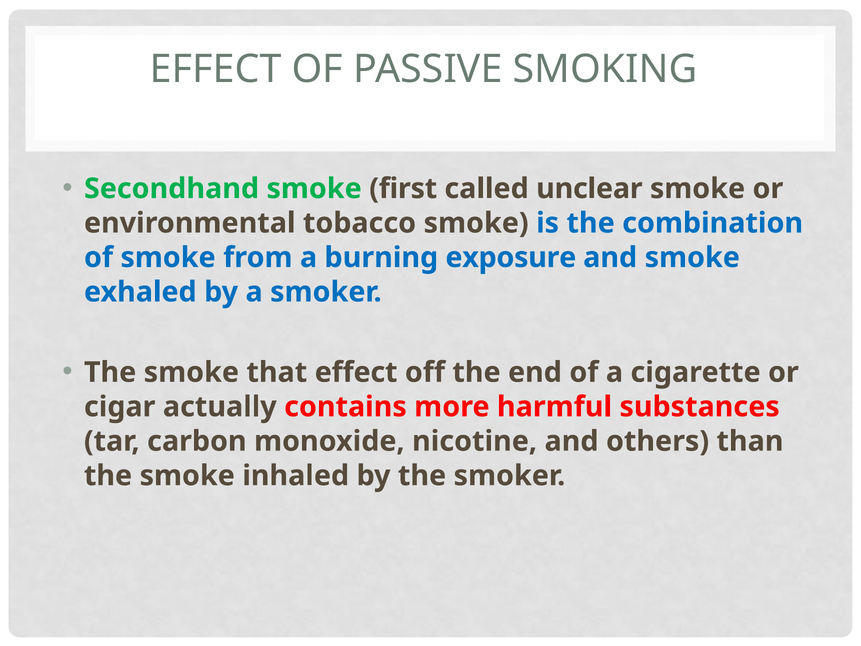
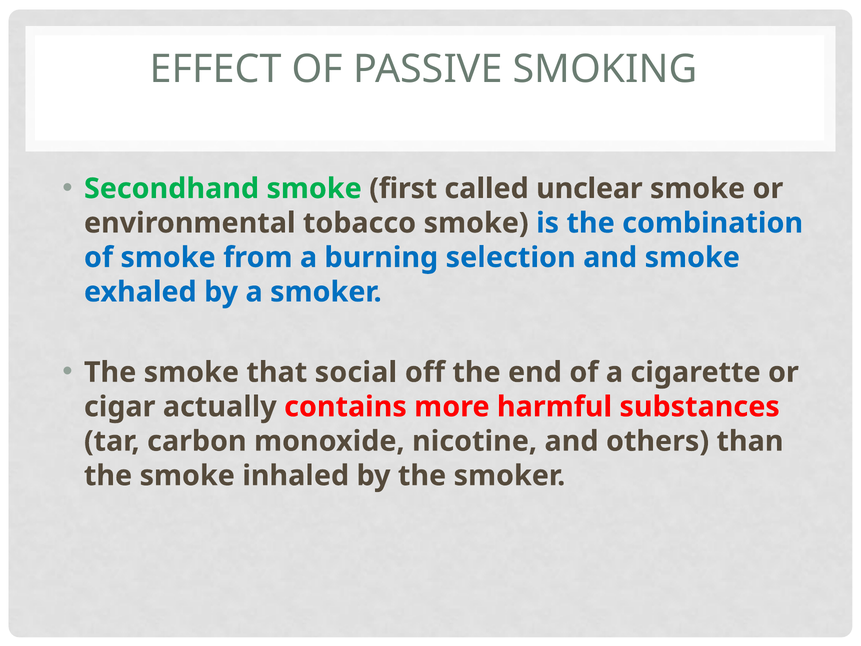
exposure: exposure -> selection (511, 257)
that effect: effect -> social (356, 372)
